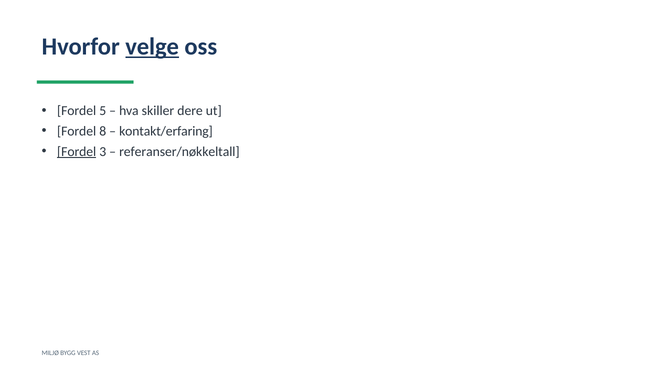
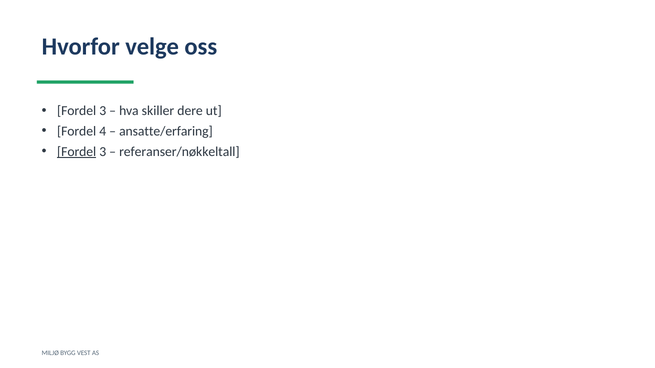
velge underline: present -> none (152, 47)
5: 5 -> 3 (103, 111)
8: 8 -> 4 (103, 131)
kontakt/erfaring: kontakt/erfaring -> ansatte/erfaring (166, 131)
